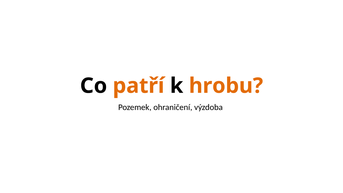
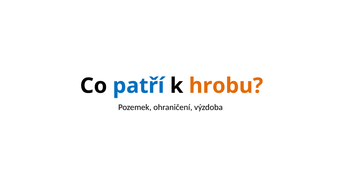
patří colour: orange -> blue (139, 86)
